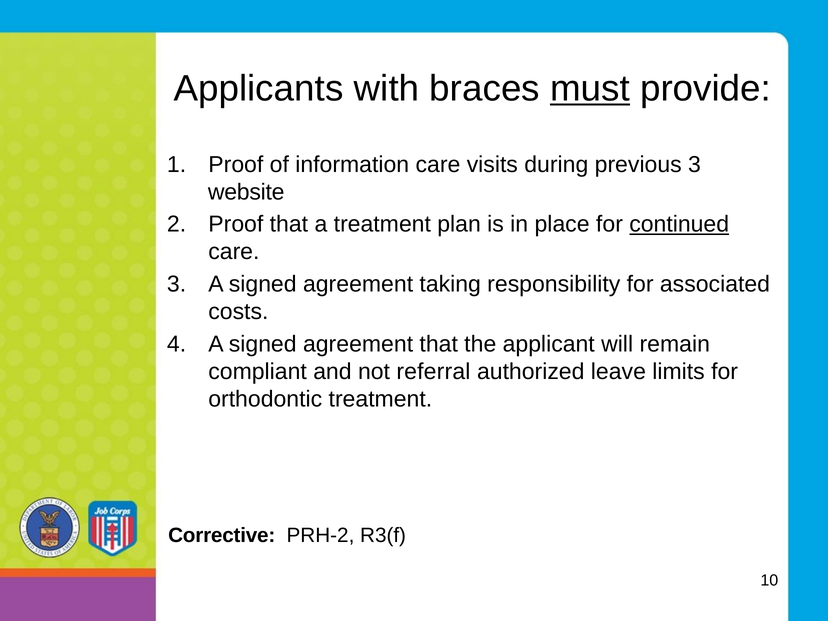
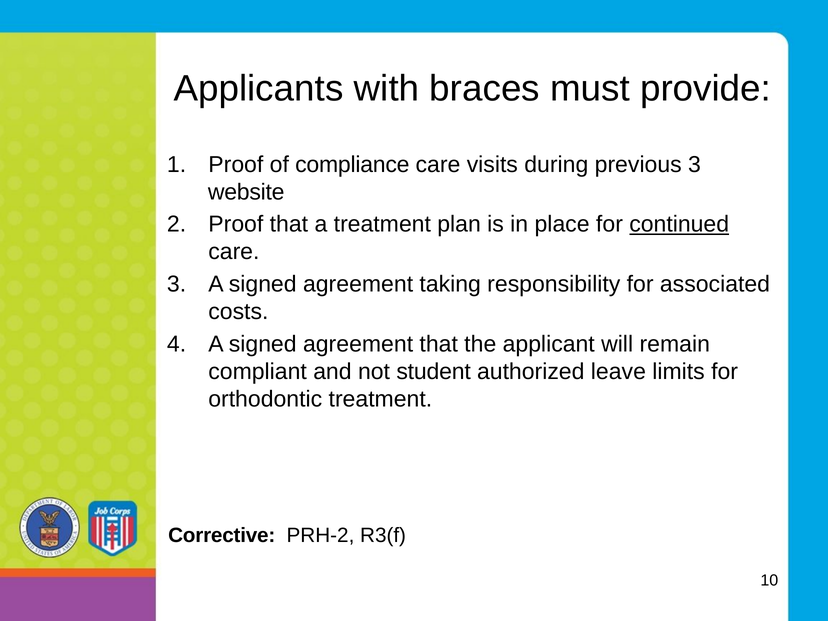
must underline: present -> none (590, 89)
information: information -> compliance (352, 164)
referral: referral -> student (434, 372)
